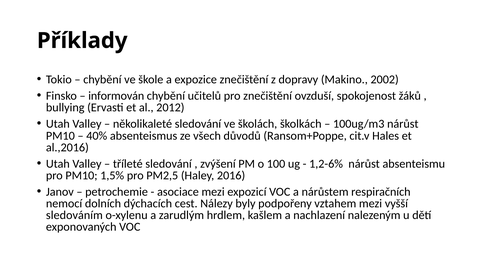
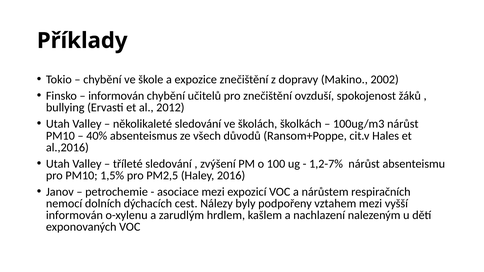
1,2-6%: 1,2-6% -> 1,2-7% (326, 164)
sledováním: sledováním -> informován (74, 215)
